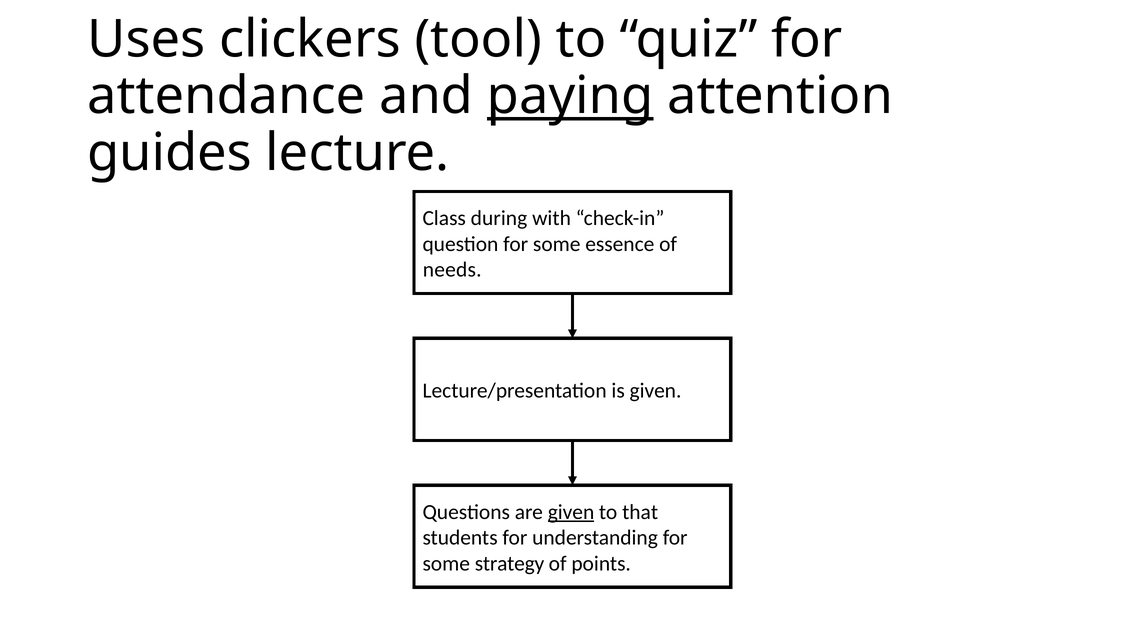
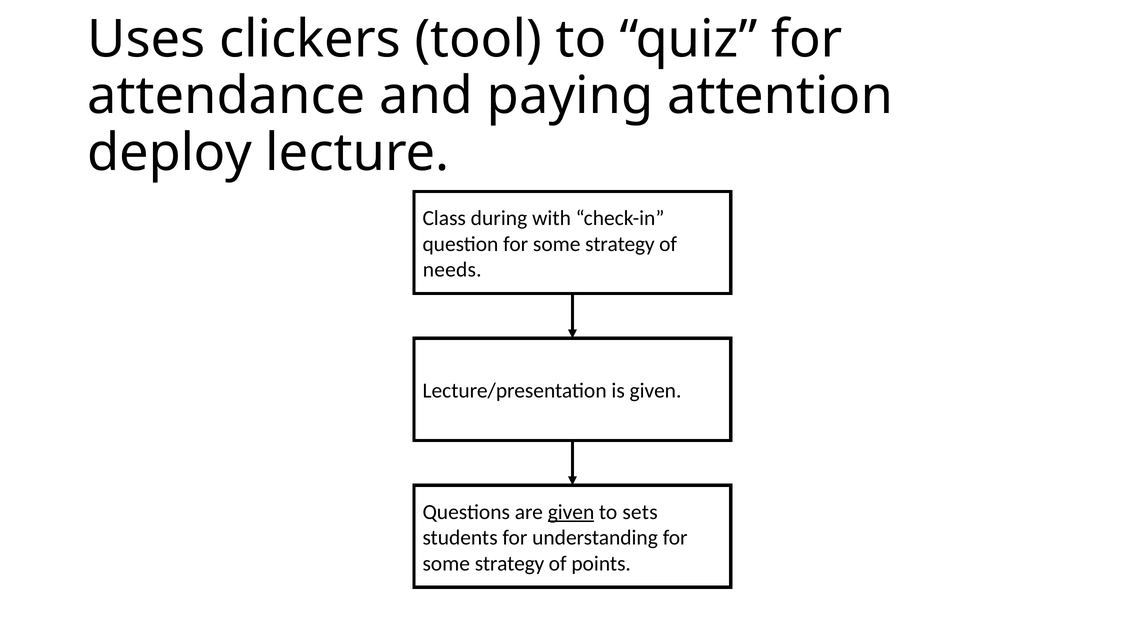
paying underline: present -> none (570, 96)
guides: guides -> deploy (170, 153)
question for some essence: essence -> strategy (620, 244)
that: that -> sets (640, 512)
